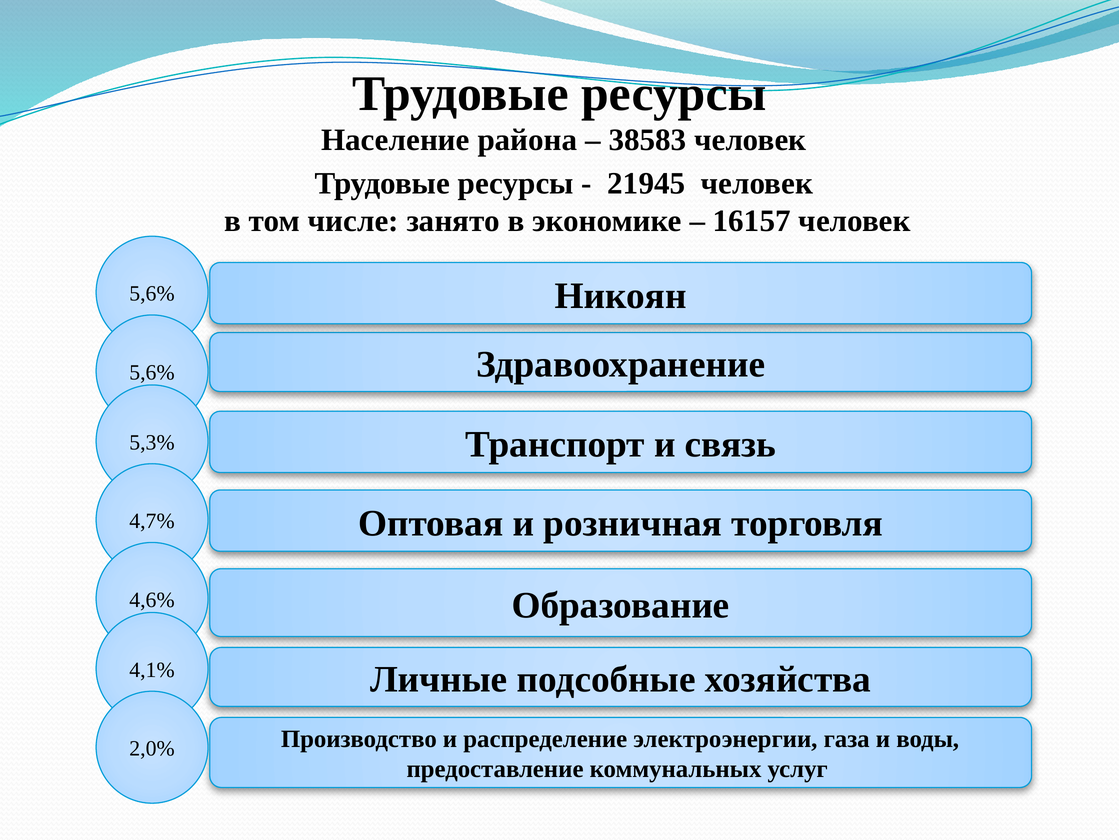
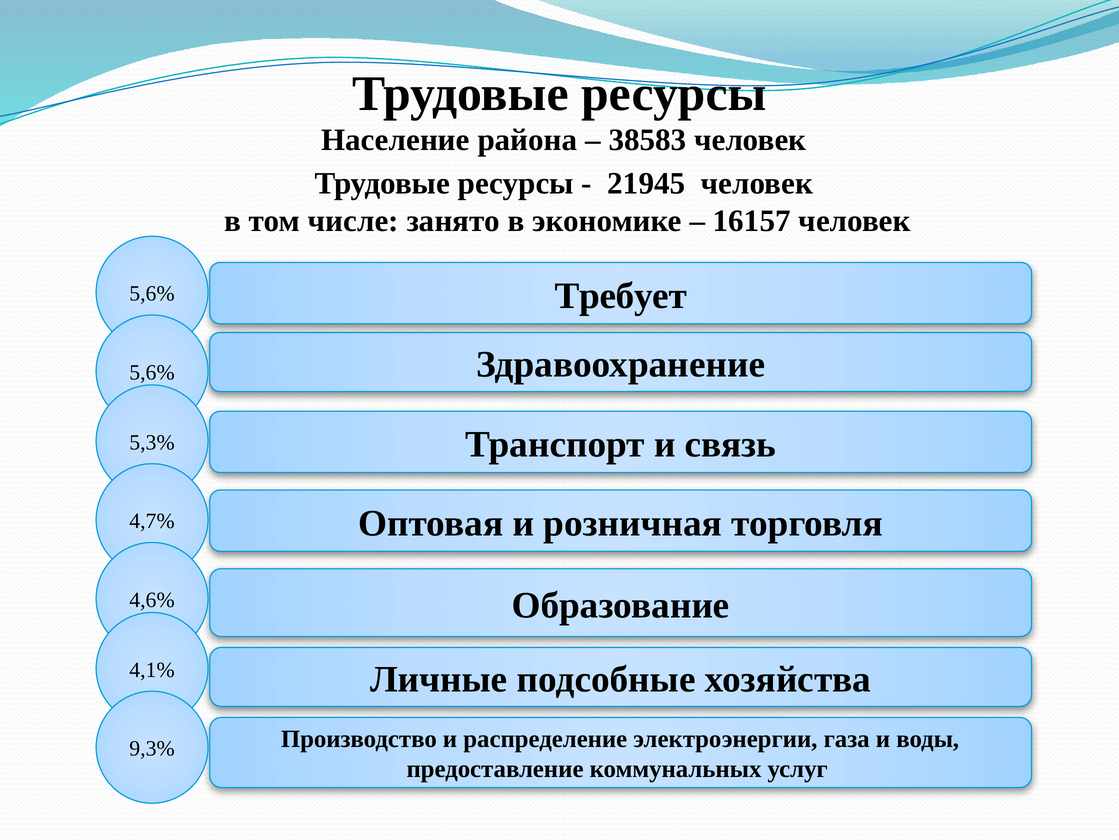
Никоян: Никоян -> Требует (621, 295)
2,0%: 2,0% -> 9,3% (152, 748)
